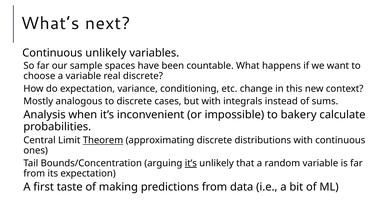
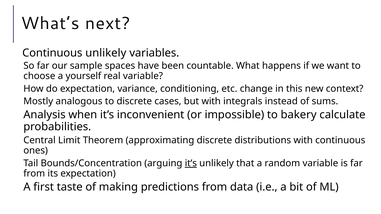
a variable: variable -> yourself (83, 76)
real discrete: discrete -> variable (143, 76)
Theorem underline: present -> none (103, 141)
